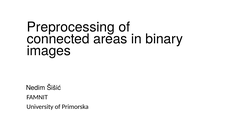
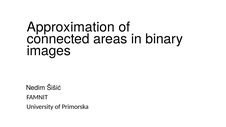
Preprocessing: Preprocessing -> Approximation (71, 27)
